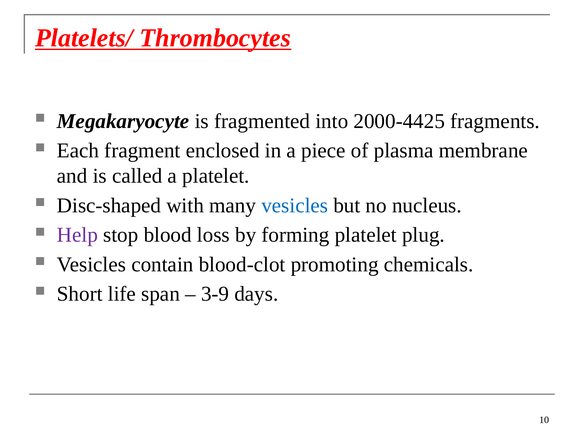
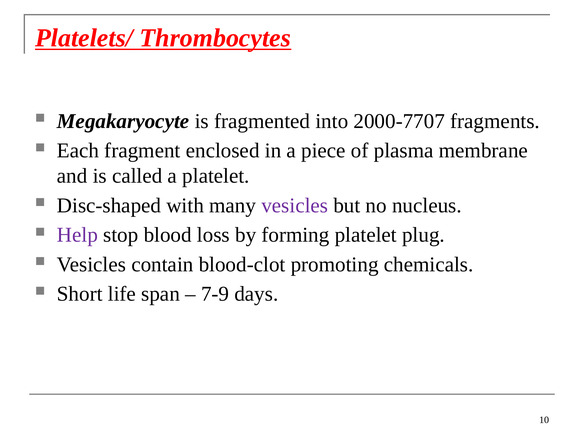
2000-4425: 2000-4425 -> 2000-7707 (399, 121)
vesicles colour: blue -> purple (295, 205)
3-9: 3-9 -> 7-9 (215, 294)
